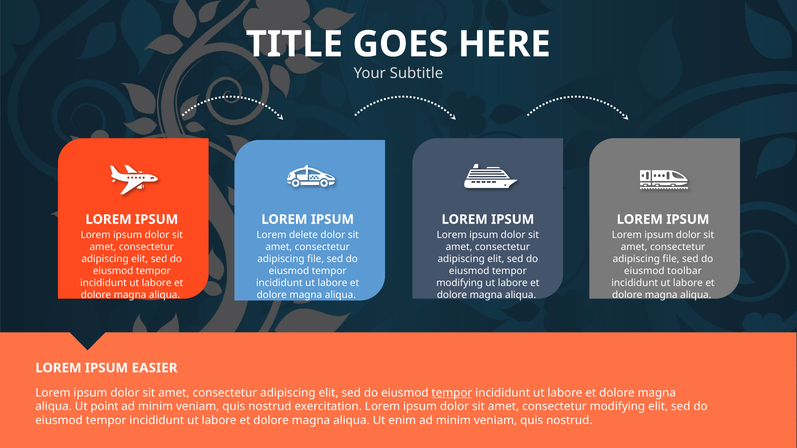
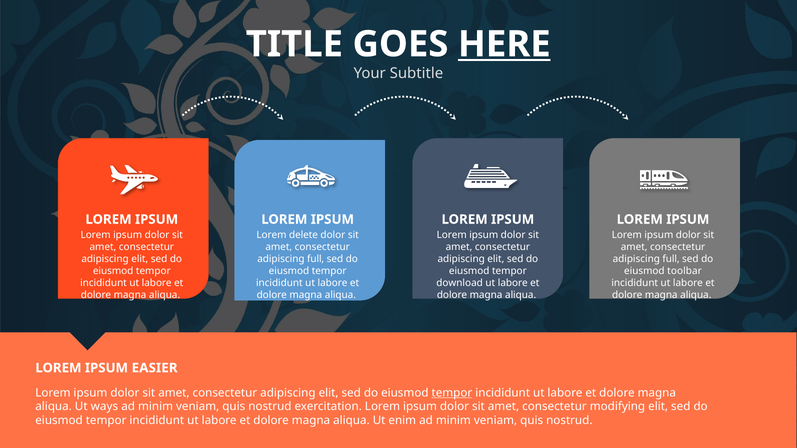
HERE underline: none -> present (504, 44)
file: file -> full (316, 259)
file: file -> full (671, 259)
modifying: modifying -> download (460, 283)
point: point -> ways (104, 407)
